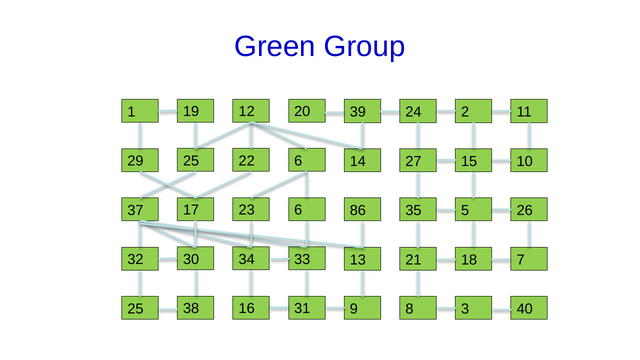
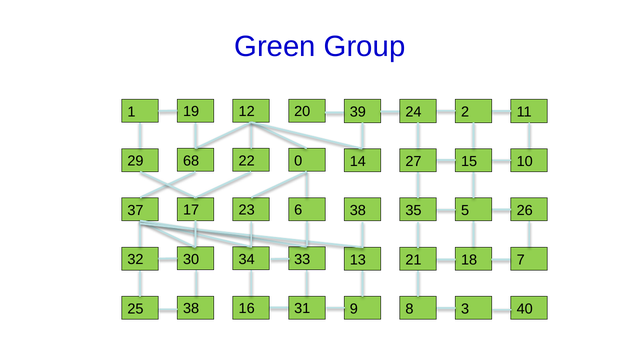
29 25: 25 -> 68 (191, 161)
22 6: 6 -> 0 (298, 161)
6 86: 86 -> 38 (358, 210)
